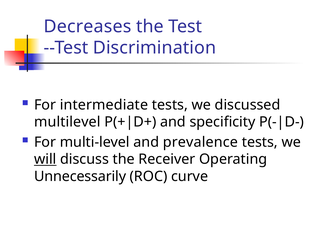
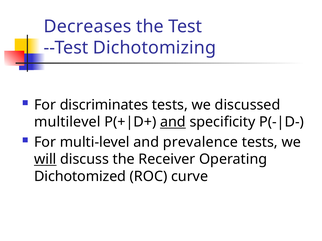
Discrimination: Discrimination -> Dichotomizing (154, 48)
intermediate: intermediate -> discriminates (104, 105)
and underline: none -> present (173, 122)
Unnecessarily: Unnecessarily -> Dichotomized (80, 177)
